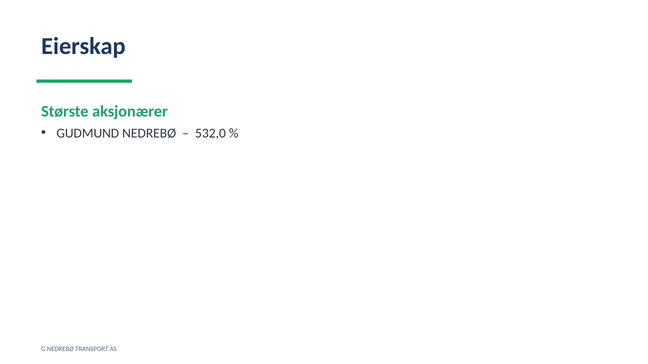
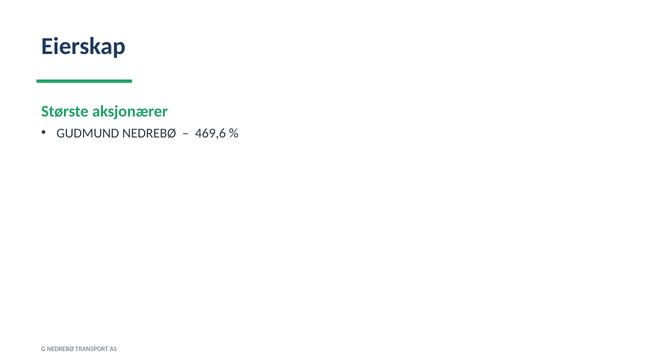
532,0: 532,0 -> 469,6 (210, 133)
